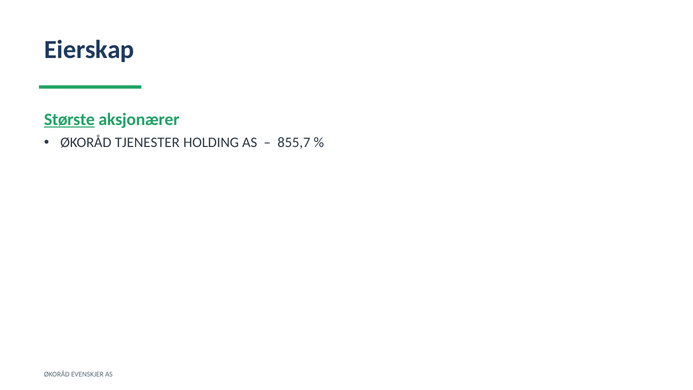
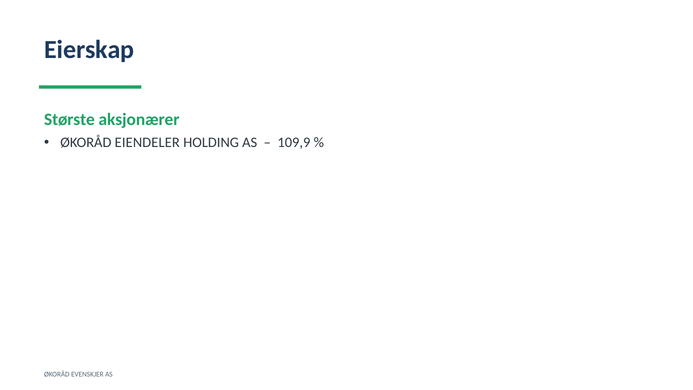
Største underline: present -> none (69, 119)
TJENESTER: TJENESTER -> EIENDELER (147, 143)
855,7: 855,7 -> 109,9 (294, 143)
